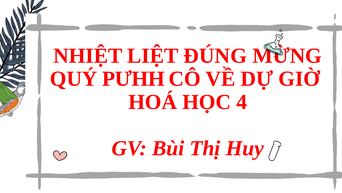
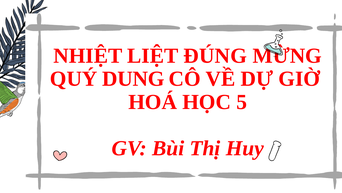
PƯHH: PƯHH -> DUNG (133, 79)
4: 4 -> 5 (242, 102)
